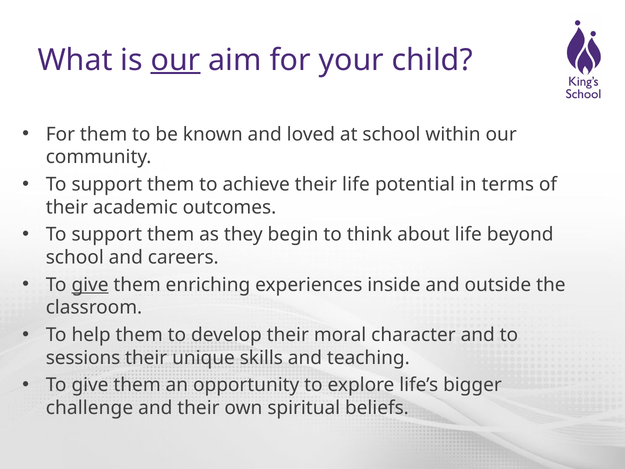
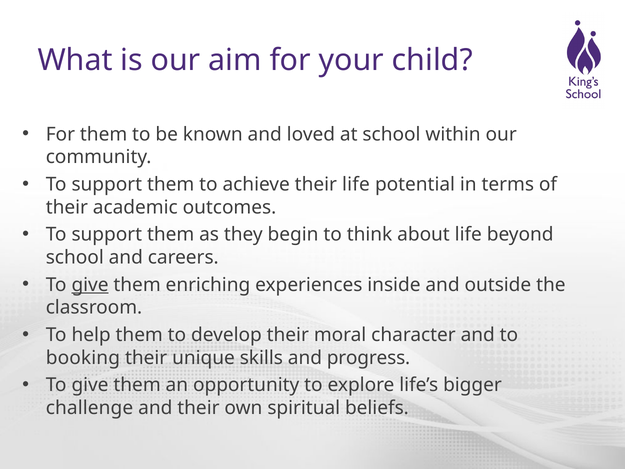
our underline: present -> none (176, 60)
sessions: sessions -> booking (83, 358)
teaching: teaching -> progress (368, 358)
